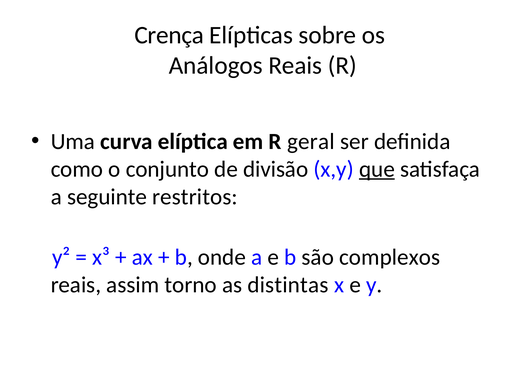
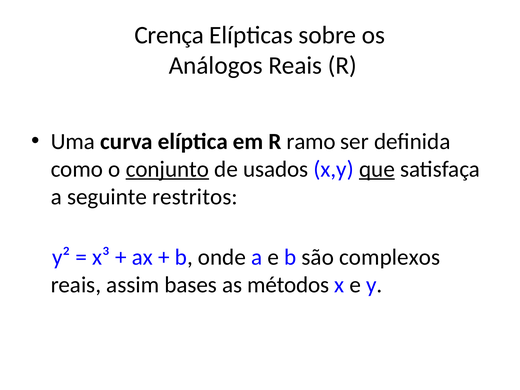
geral: geral -> ramo (311, 141)
conjunto underline: none -> present (167, 169)
divisão: divisão -> usados (276, 169)
torno: torno -> bases (191, 285)
distintas: distintas -> métodos (288, 285)
